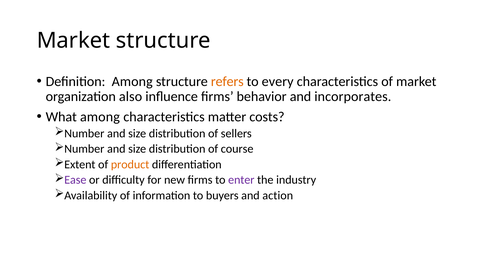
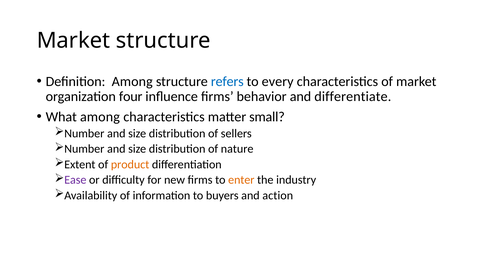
refers colour: orange -> blue (227, 81)
also: also -> four (131, 96)
incorporates: incorporates -> differentiate (353, 96)
costs: costs -> small (267, 117)
course: course -> nature (237, 149)
enter colour: purple -> orange (241, 180)
